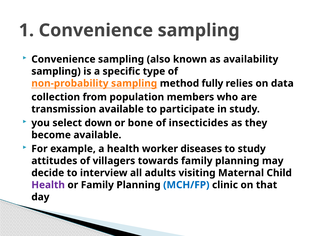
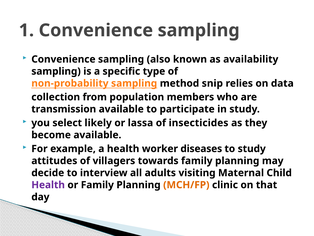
fully: fully -> snip (212, 83)
down: down -> likely (98, 123)
bone: bone -> lassa (140, 123)
MCH/FP colour: blue -> orange (186, 185)
